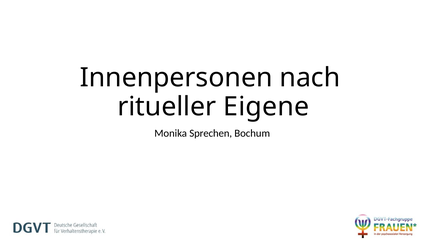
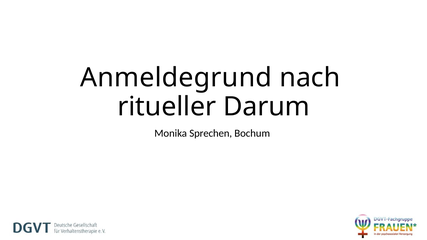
Innenpersonen: Innenpersonen -> Anmeldegrund (176, 78)
Eigene: Eigene -> Darum (266, 107)
